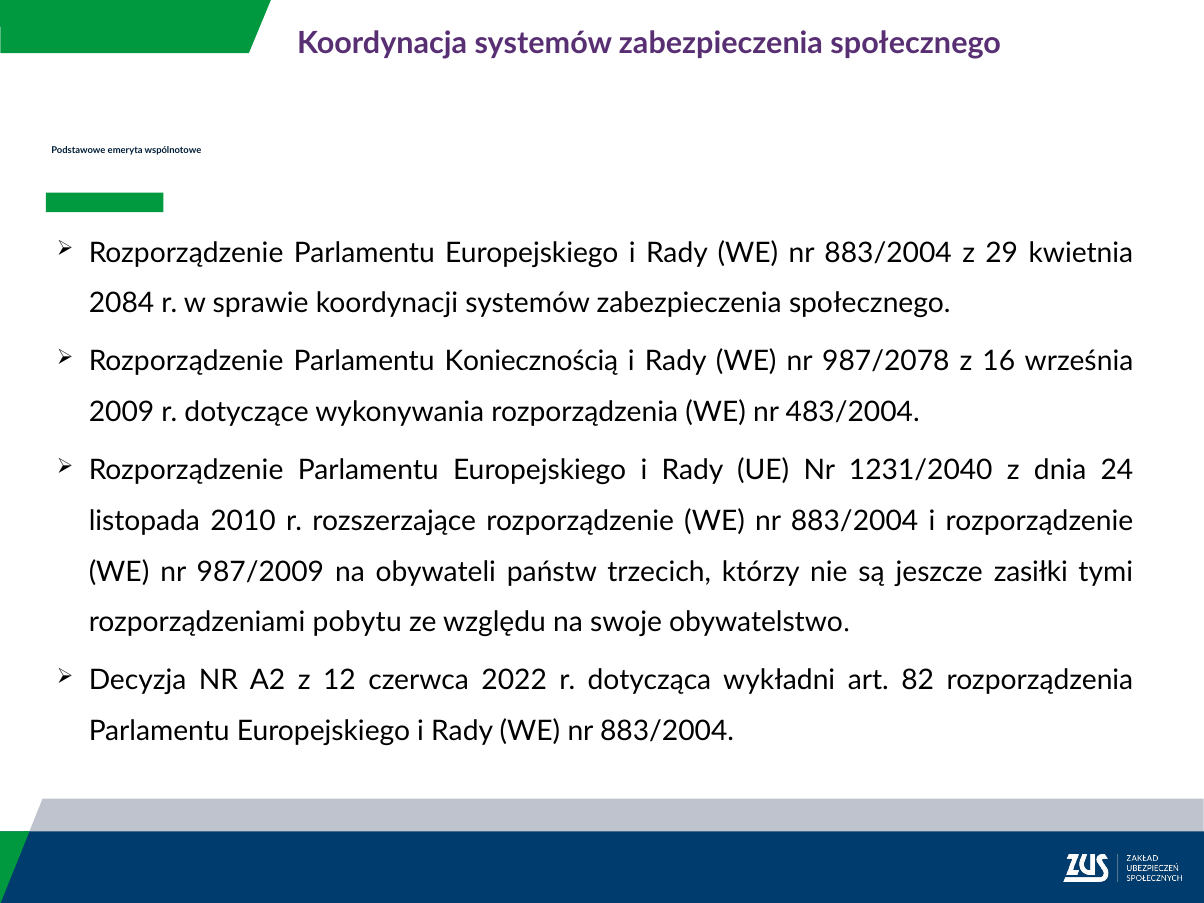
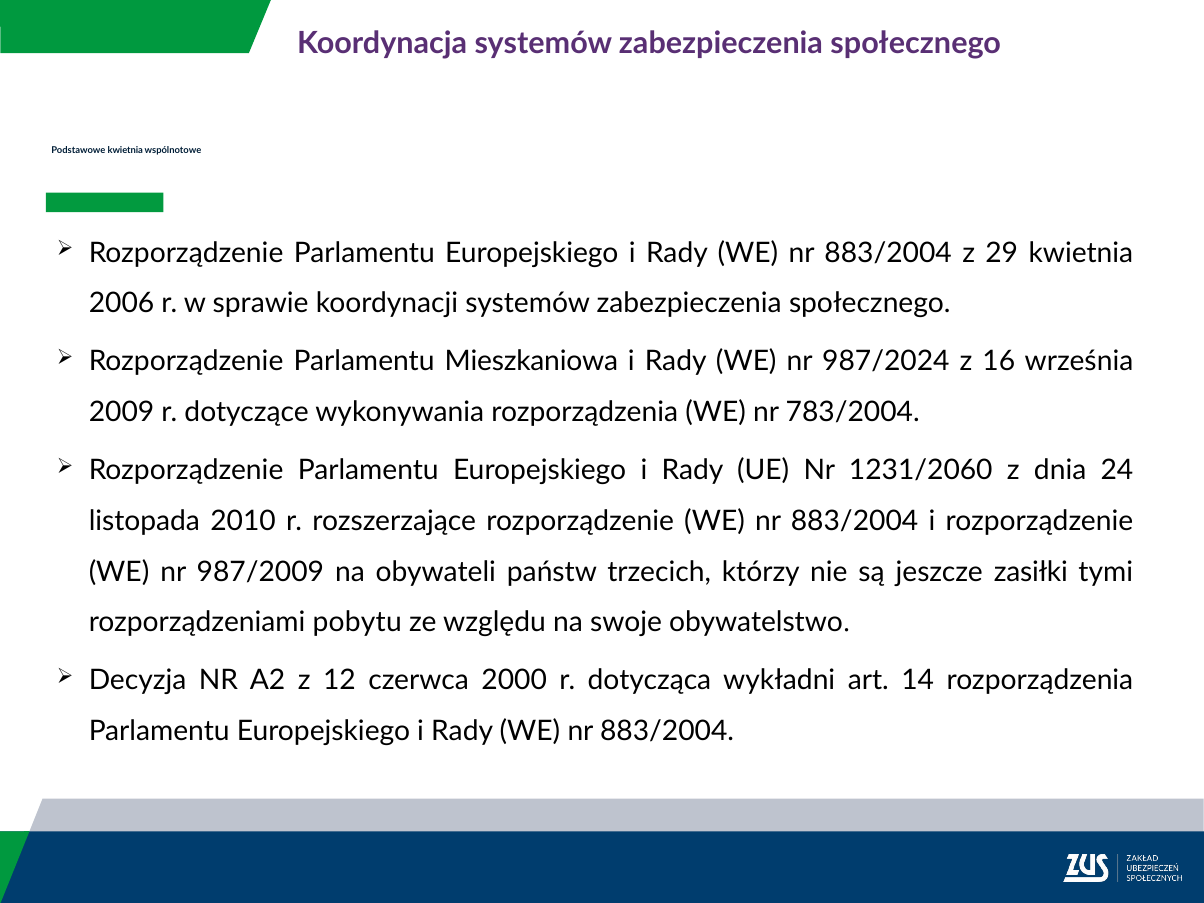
Podstawowe emeryta: emeryta -> kwietnia (125, 150)
2084: 2084 -> 2006 (122, 304)
Koniecznością: Koniecznością -> Mieszkaniowa (531, 362)
987/2078: 987/2078 -> 987/2024 (886, 362)
483/2004: 483/2004 -> 783/2004 (853, 412)
1231/2040: 1231/2040 -> 1231/2060 (921, 470)
2022: 2022 -> 2000 (514, 680)
82: 82 -> 14 (918, 680)
